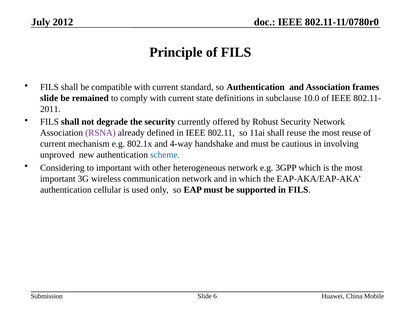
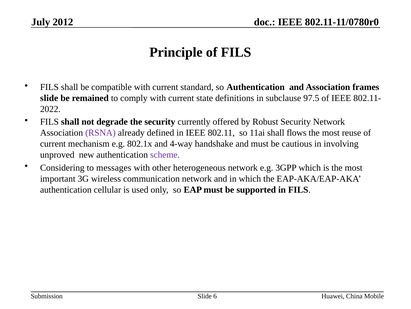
10.0: 10.0 -> 97.5 (311, 98)
2011: 2011 -> 2022 (50, 109)
shall reuse: reuse -> flows (297, 133)
scheme colour: blue -> purple (165, 155)
to important: important -> messages (114, 167)
